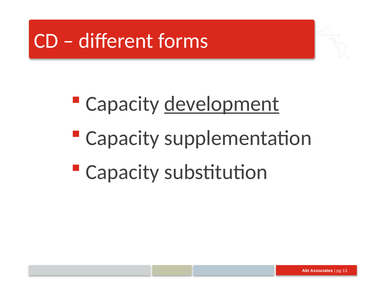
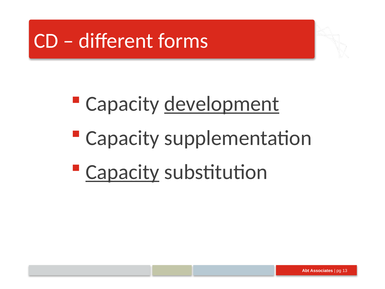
Capacity underline: none -> present (122, 172)
